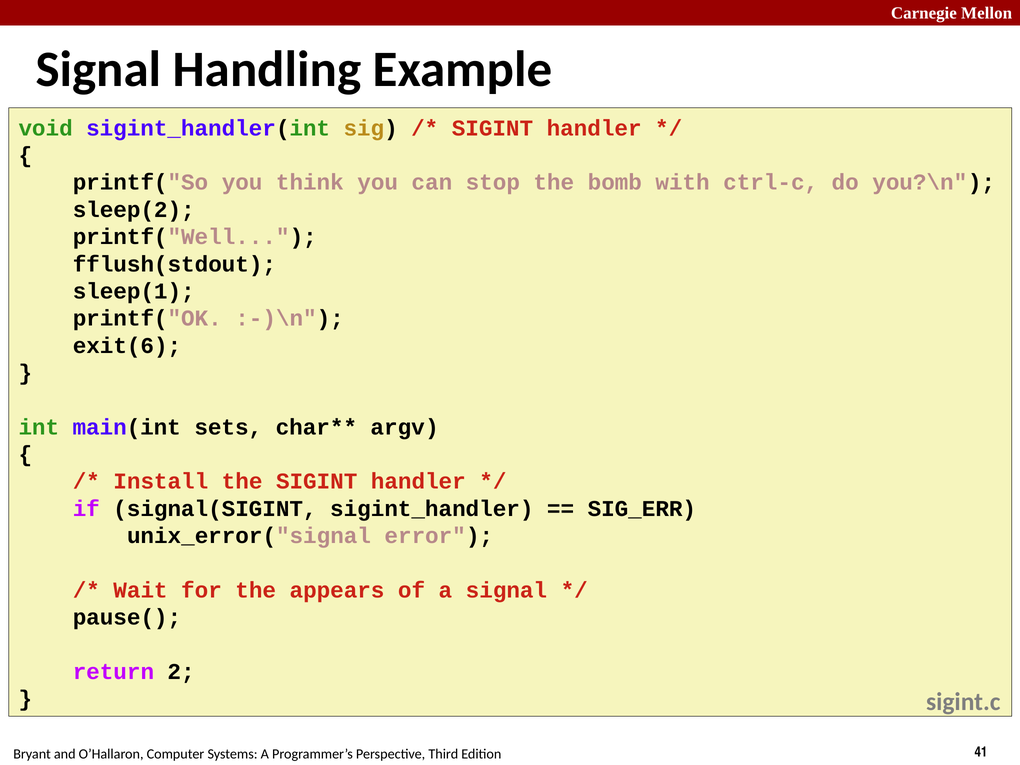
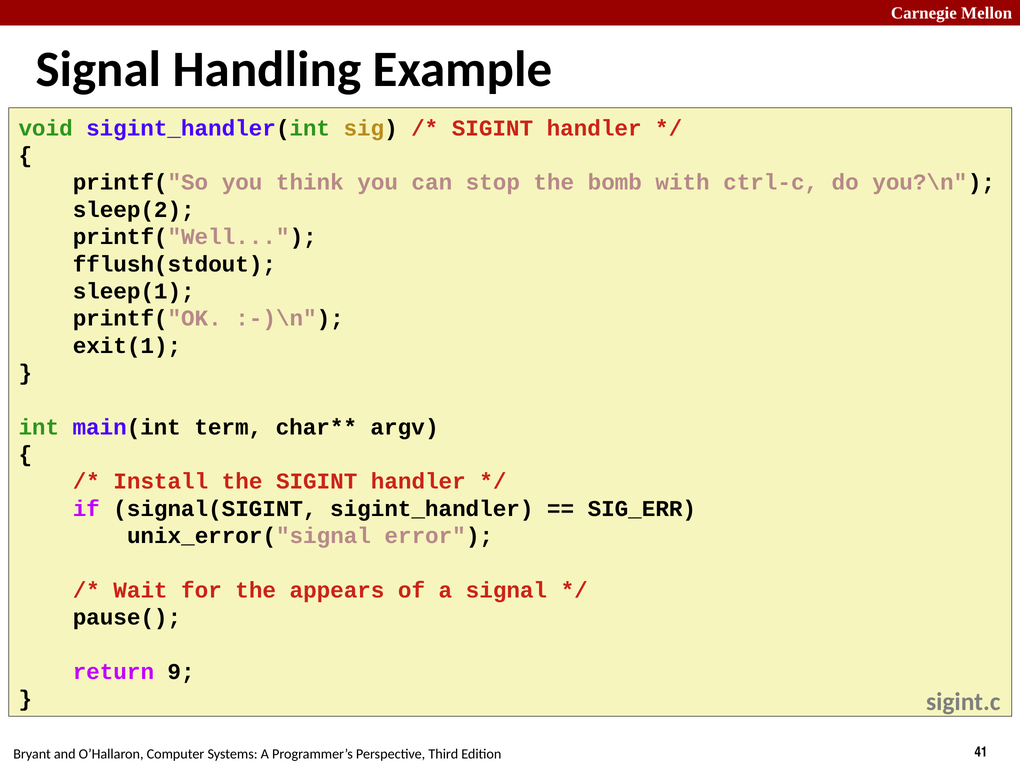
exit(6: exit(6 -> exit(1 (127, 346)
sets: sets -> term (228, 427)
2: 2 -> 9 (181, 672)
